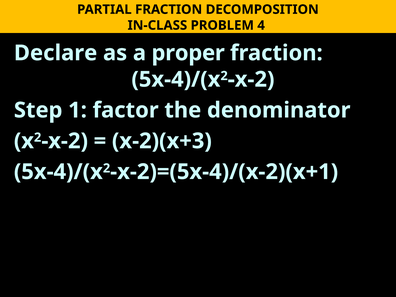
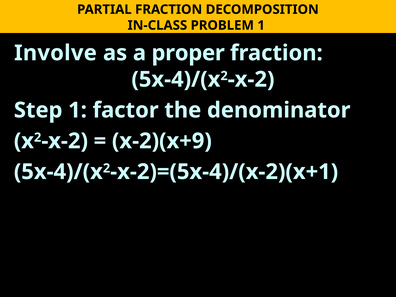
PROBLEM 4: 4 -> 1 (261, 25)
Declare: Declare -> Involve (55, 53)
x-2)(x+3: x-2)(x+3 -> x-2)(x+9 (162, 141)
